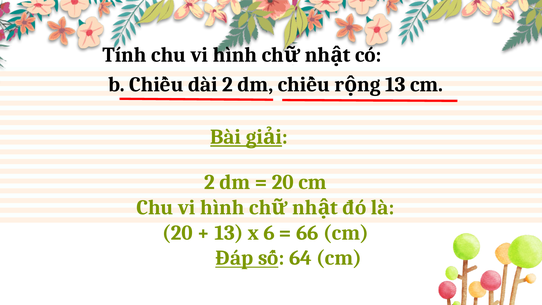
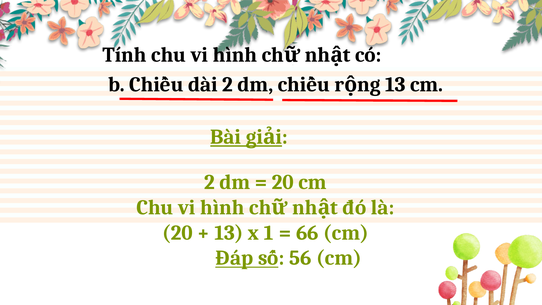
6: 6 -> 1 (269, 233)
64: 64 -> 56 (300, 258)
